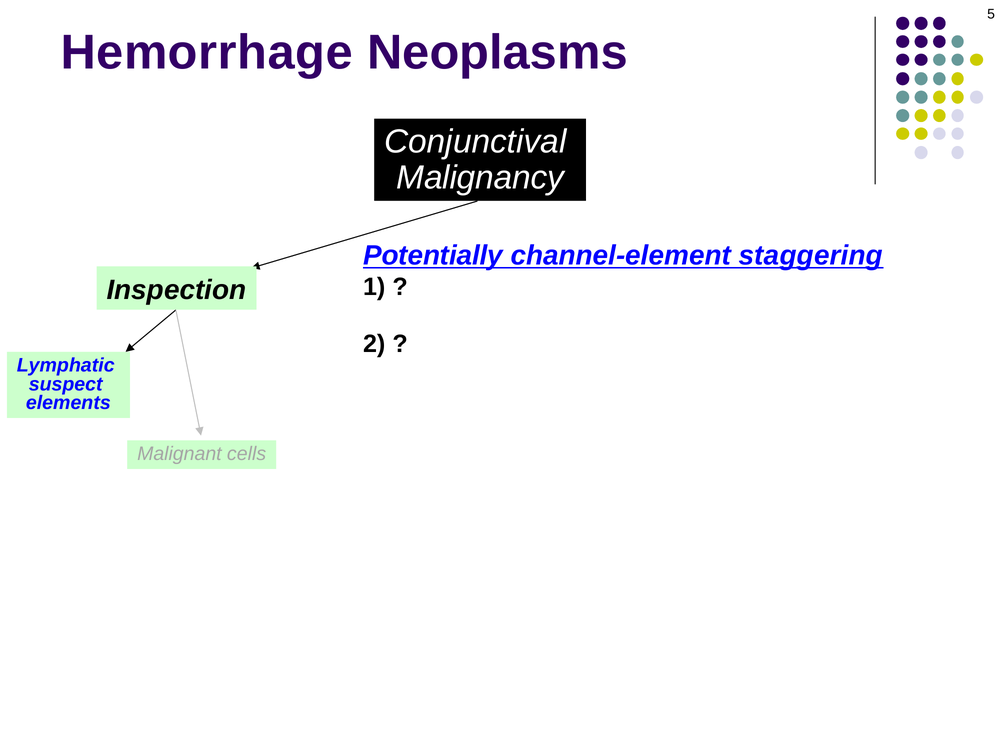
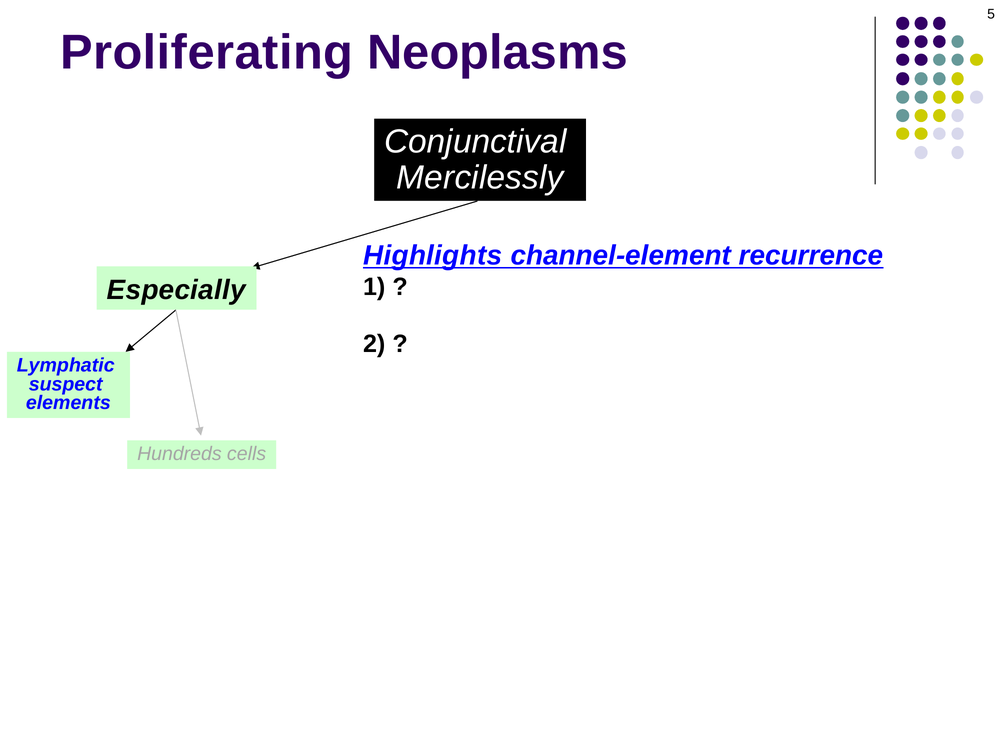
Hemorrhage: Hemorrhage -> Proliferating (207, 53)
Malignancy: Malignancy -> Mercilessly (480, 178)
Potentially: Potentially -> Highlights (433, 255)
staggering: staggering -> recurrence (811, 255)
Inspection: Inspection -> Especially (176, 290)
Malignant: Malignant -> Hundreds (179, 454)
